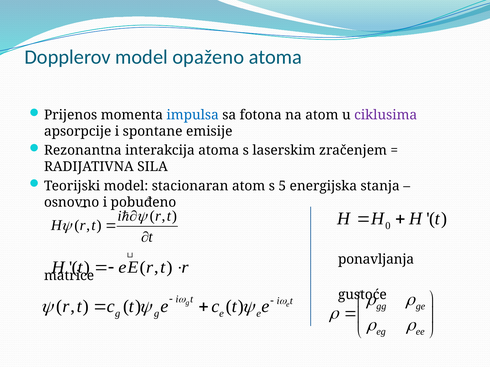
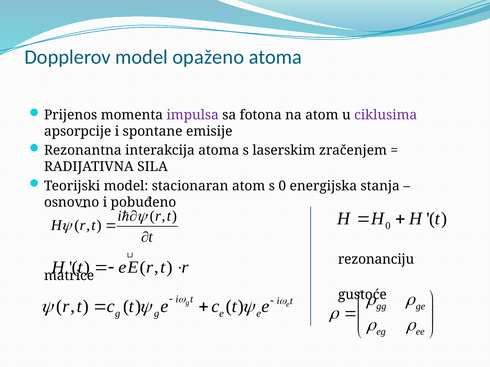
impulsa colour: blue -> purple (193, 115)
s 5: 5 -> 0 (282, 186)
ponavljanja: ponavljanja -> rezonanciju (376, 260)
